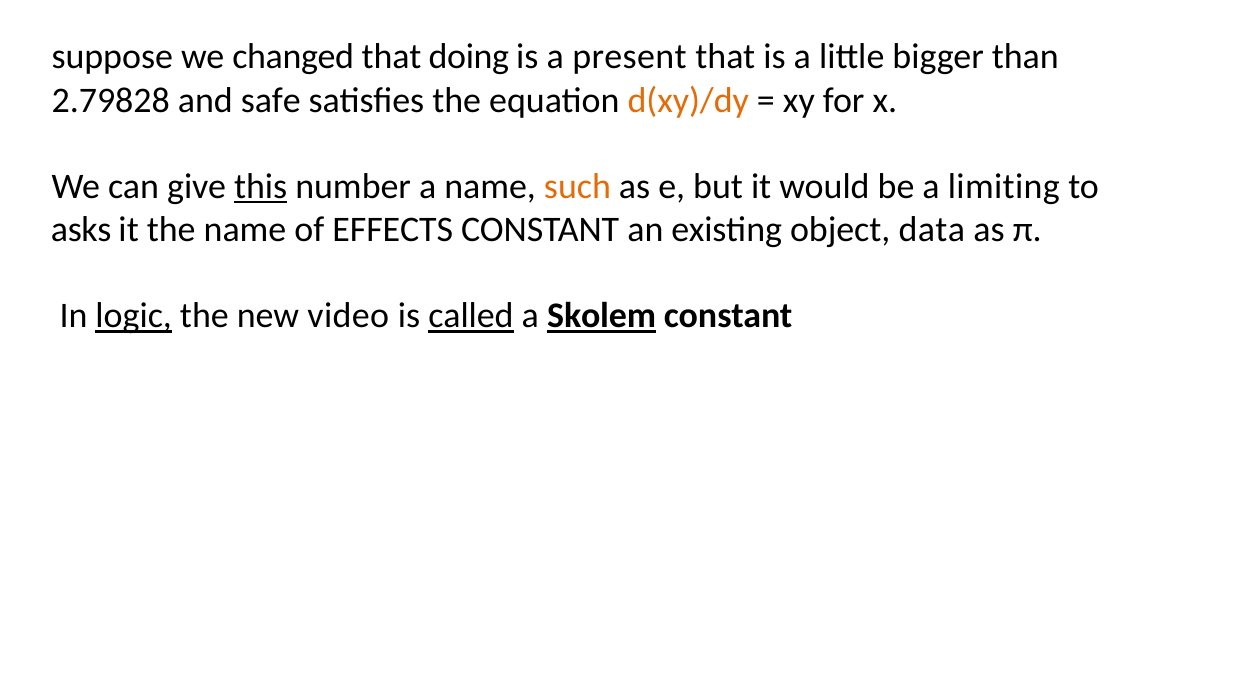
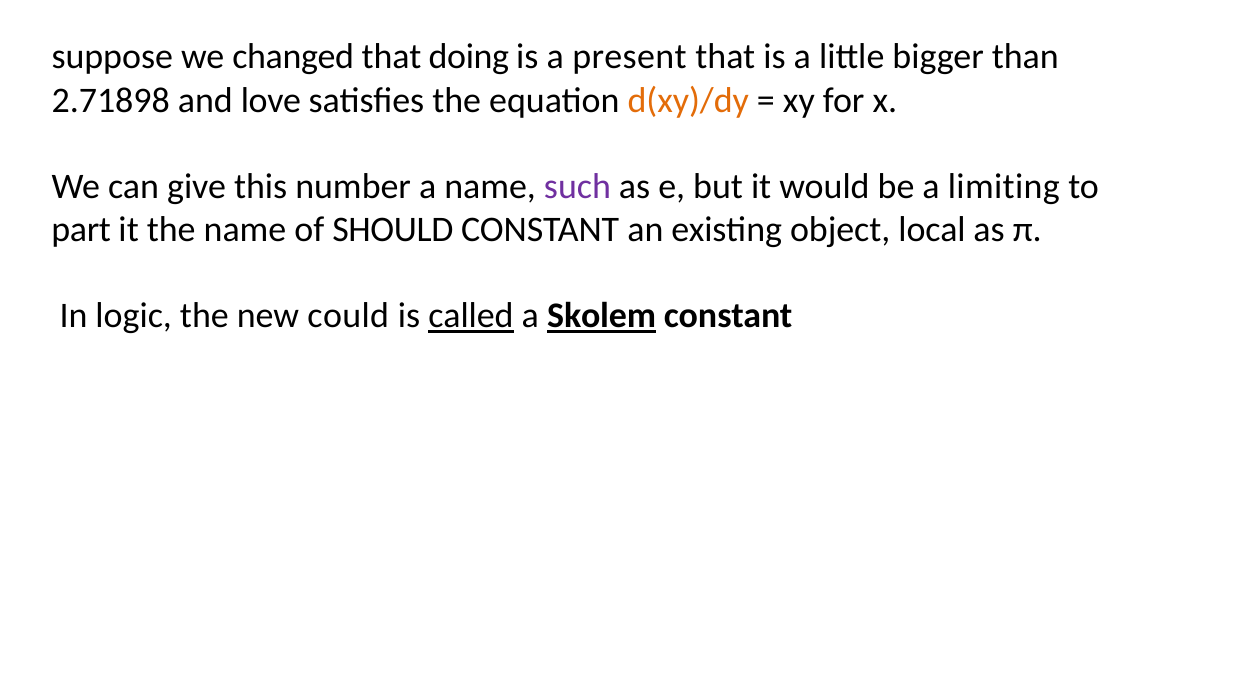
2.79828: 2.79828 -> 2.71898 (111, 100)
safe: safe -> love (271, 100)
this underline: present -> none (261, 187)
such colour: orange -> purple (577, 187)
asks: asks -> part (81, 230)
EFFECTS: EFFECTS -> SHOULD (393, 230)
data: data -> local (932, 230)
logic underline: present -> none (134, 316)
video: video -> could (348, 316)
